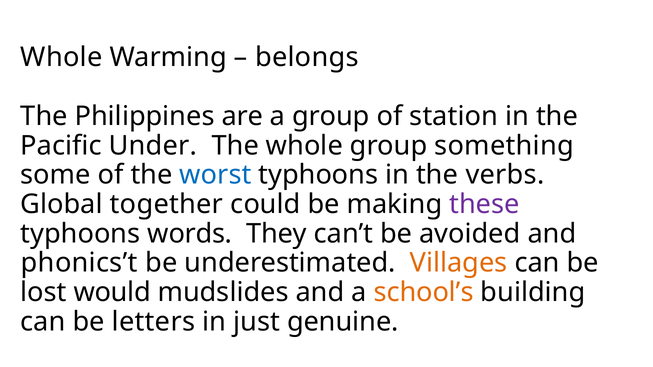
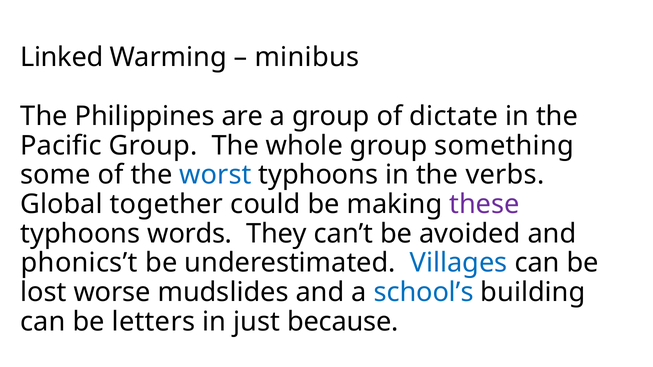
Whole: Whole -> Linked (62, 58)
belongs: belongs -> minibus (307, 58)
station: station -> dictate (454, 116)
Pacific Under: Under -> Group (153, 146)
Villages colour: orange -> blue (459, 263)
would: would -> worse (112, 293)
school’s colour: orange -> blue (424, 293)
genuine: genuine -> because (343, 322)
